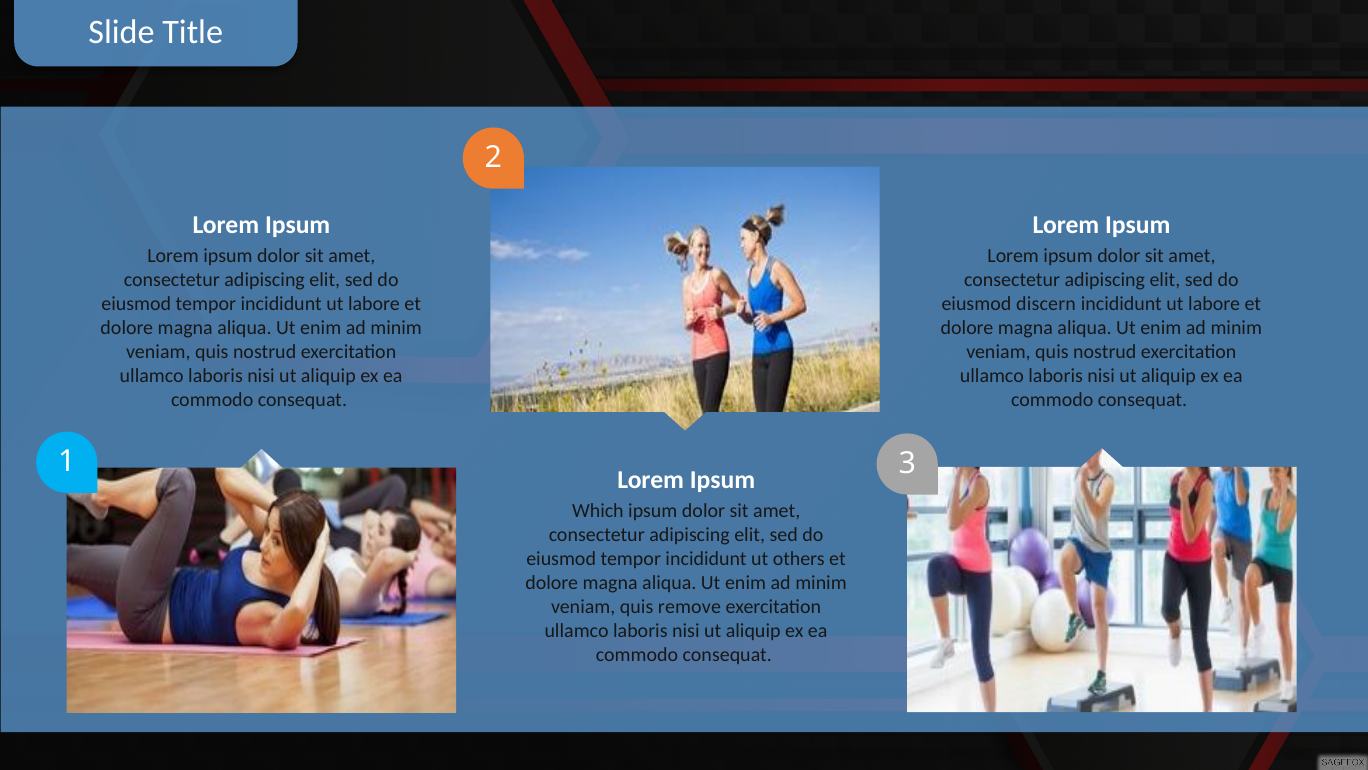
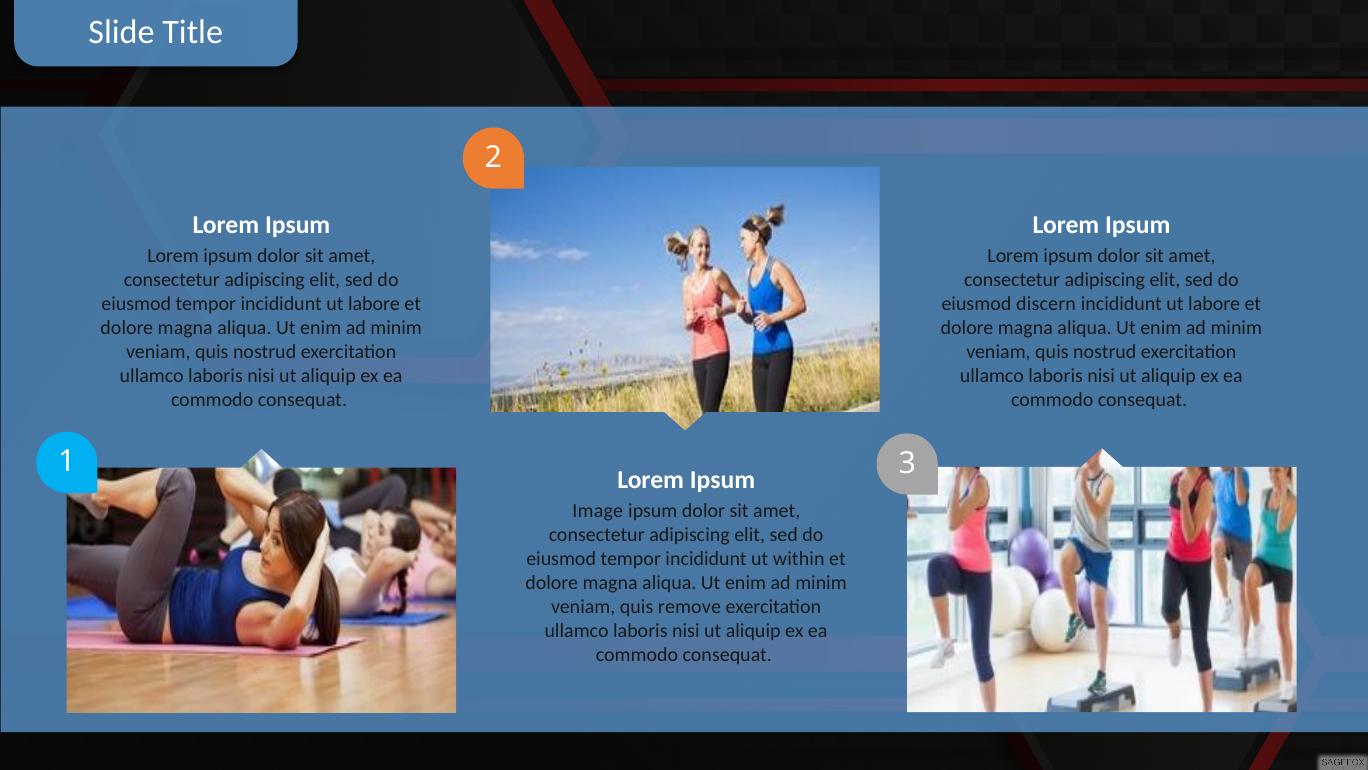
Which: Which -> Image (598, 511)
others: others -> within (799, 559)
